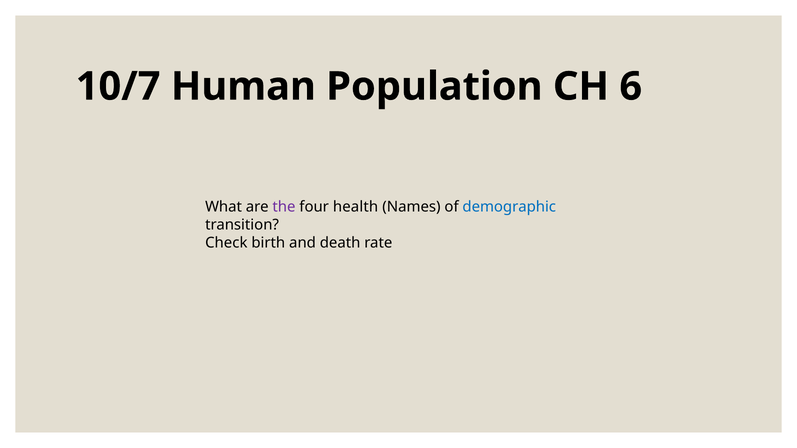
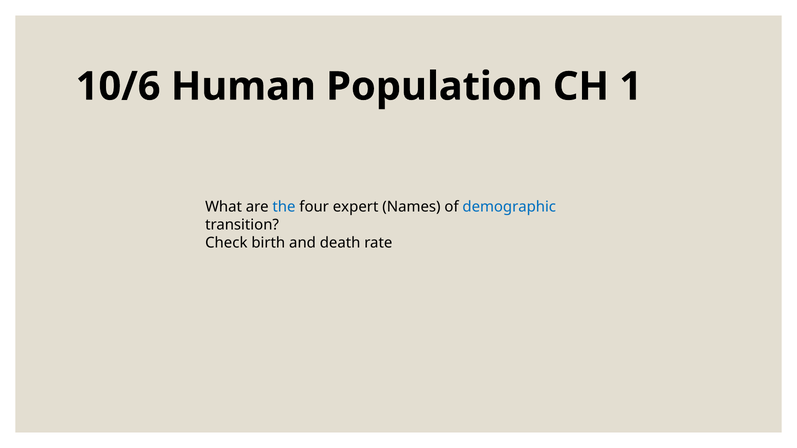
10/7: 10/7 -> 10/6 (118, 87)
6: 6 -> 1 (631, 87)
the colour: purple -> blue (284, 207)
health: health -> expert (356, 207)
